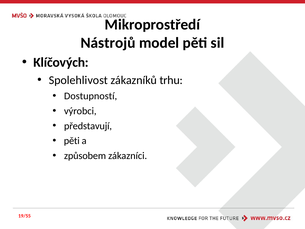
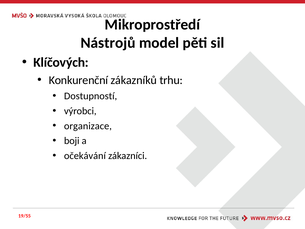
Spolehlivost: Spolehlivost -> Konkurenční (78, 80)
představují: představují -> organizace (88, 126)
pěti: pěti -> boji (72, 141)
způsobem: způsobem -> očekávání (85, 156)
